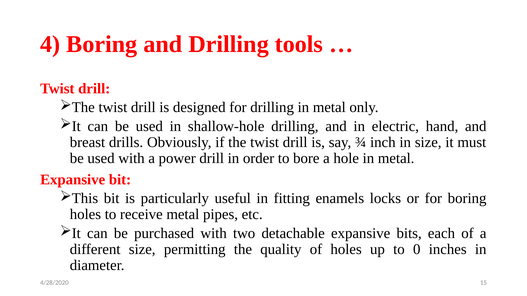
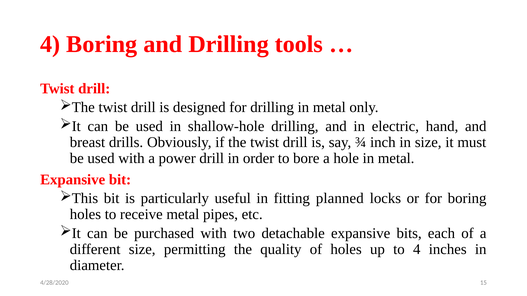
enamels: enamels -> planned (340, 199)
to 0: 0 -> 4 (417, 250)
